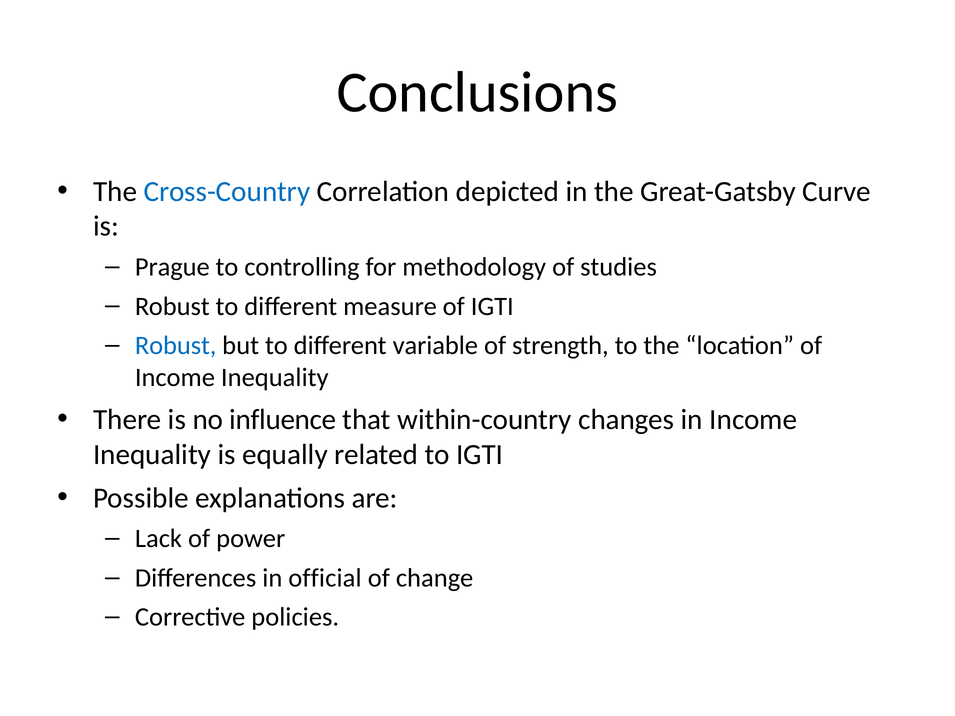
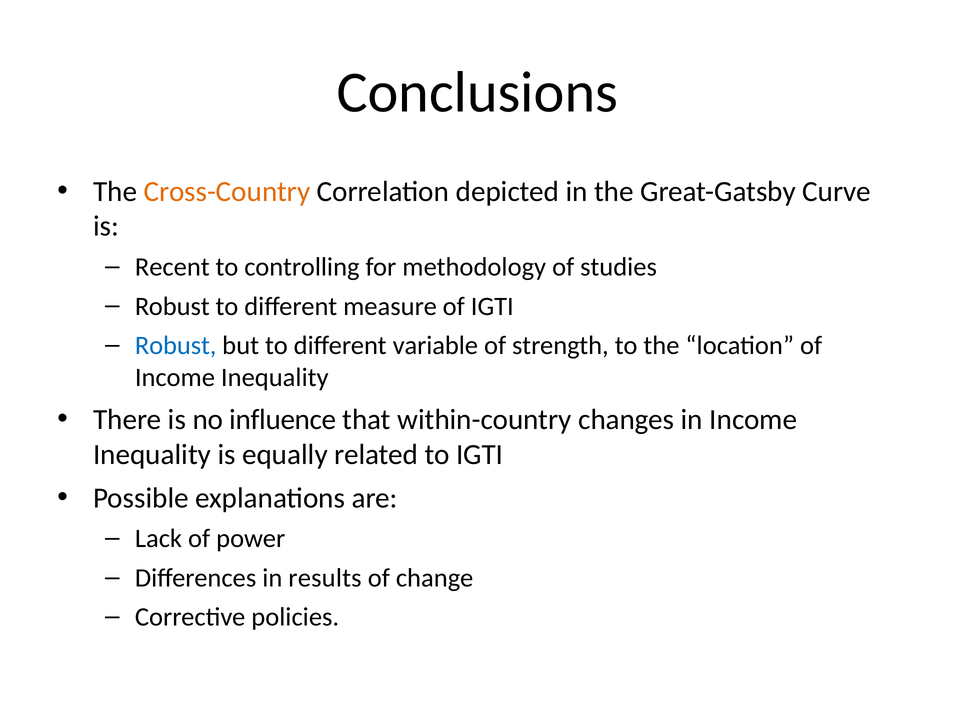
Cross-Country colour: blue -> orange (227, 191)
Prague: Prague -> Recent (172, 267)
official: official -> results (325, 578)
